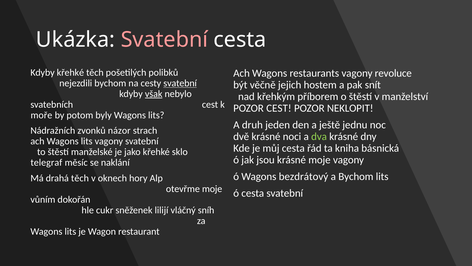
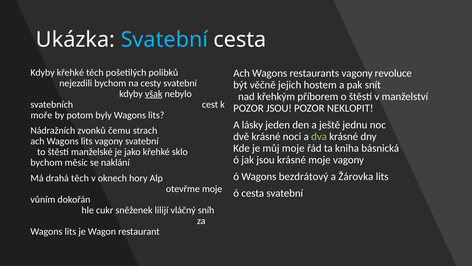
Svatební colour: pink -> light blue (164, 40)
svatební underline: present -> none (180, 83)
POZOR CEST: CEST -> JSOU (279, 108)
druh: druh -> lásky (252, 125)
názor: názor -> čemu (119, 130)
můj cesta: cesta -> moje (293, 148)
telegraf: telegraf -> bychom (46, 162)
a Bychom: Bychom -> Žárovka (356, 176)
